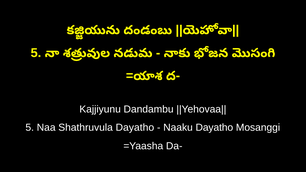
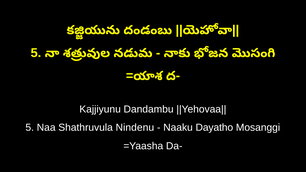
Shathruvula Dayatho: Dayatho -> Nindenu (135, 128)
